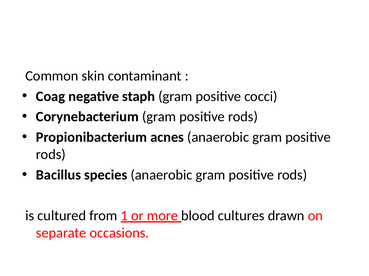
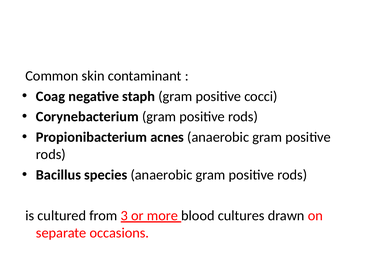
1: 1 -> 3 (124, 216)
